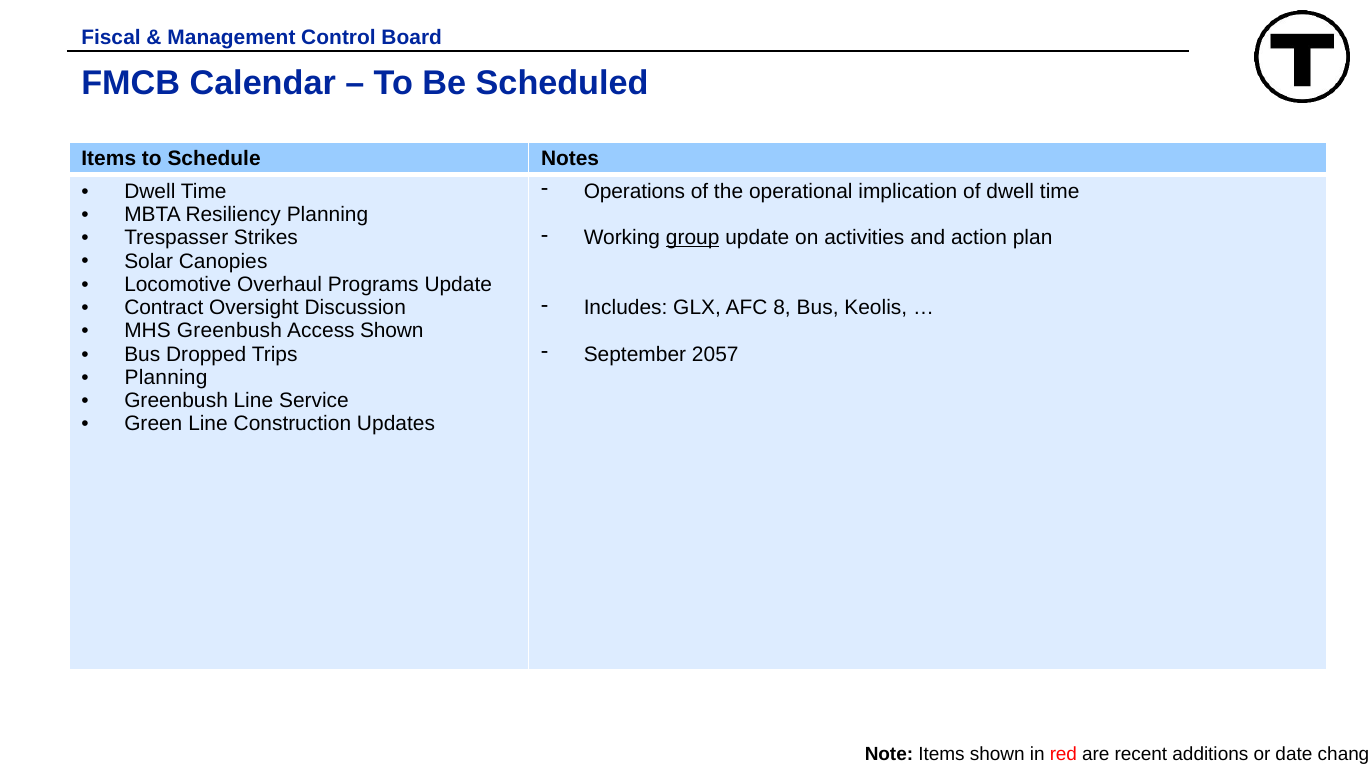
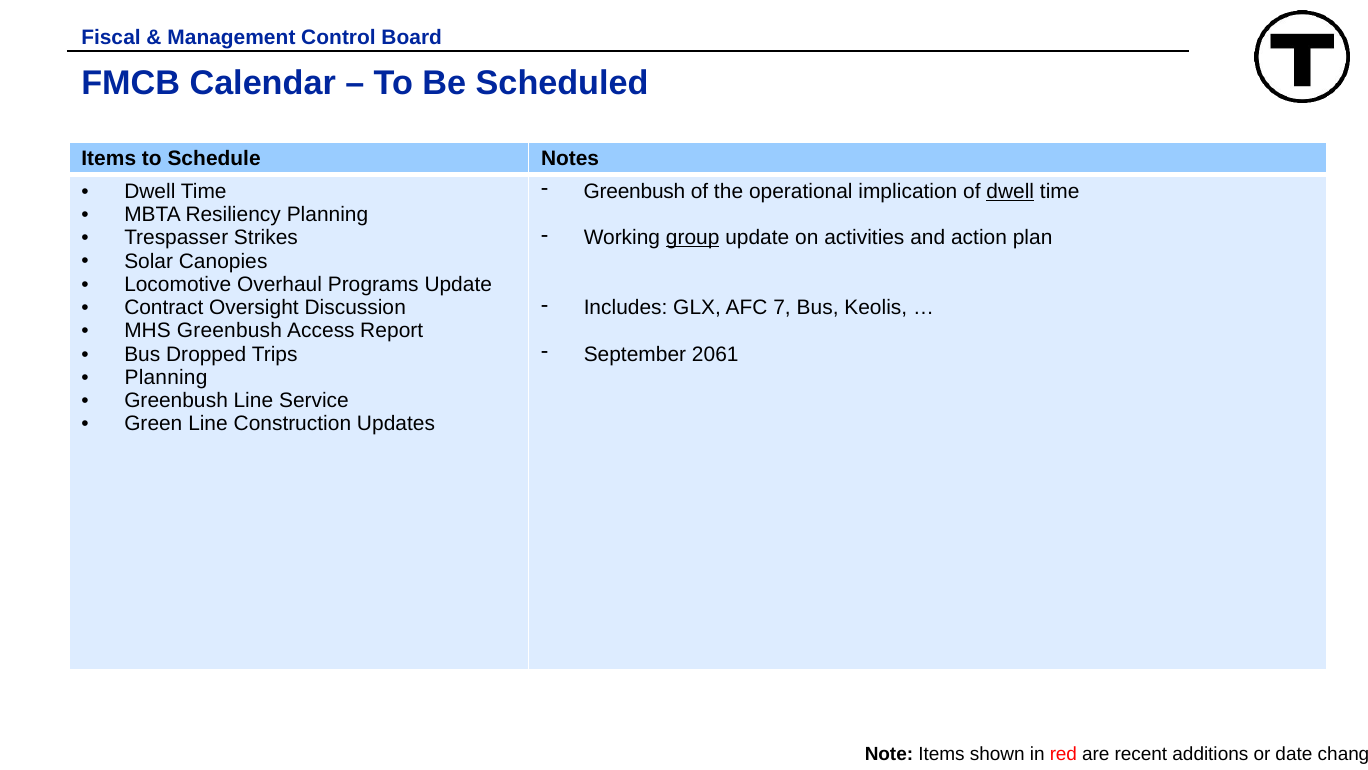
Operations: Operations -> Greenbush (634, 191)
dwell underline: none -> present (1010, 191)
8: 8 -> 7 (782, 307)
Access Shown: Shown -> Report (392, 331)
2057: 2057 -> 2061 (715, 354)
